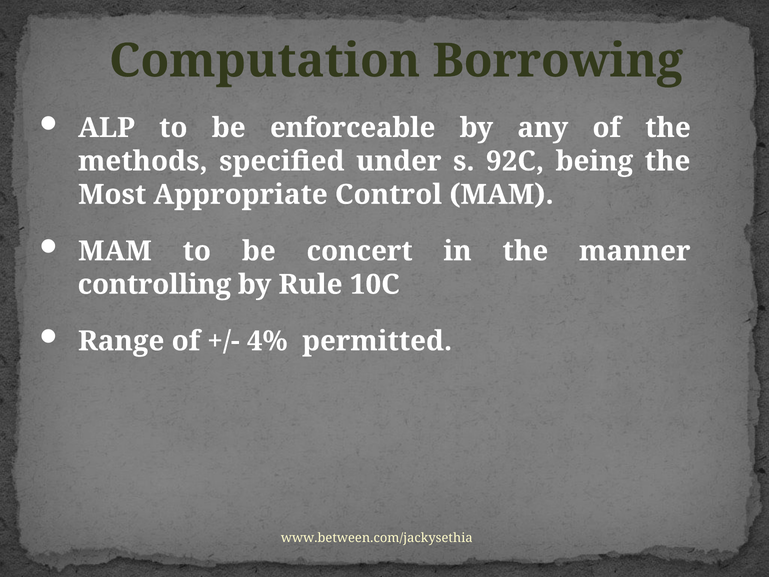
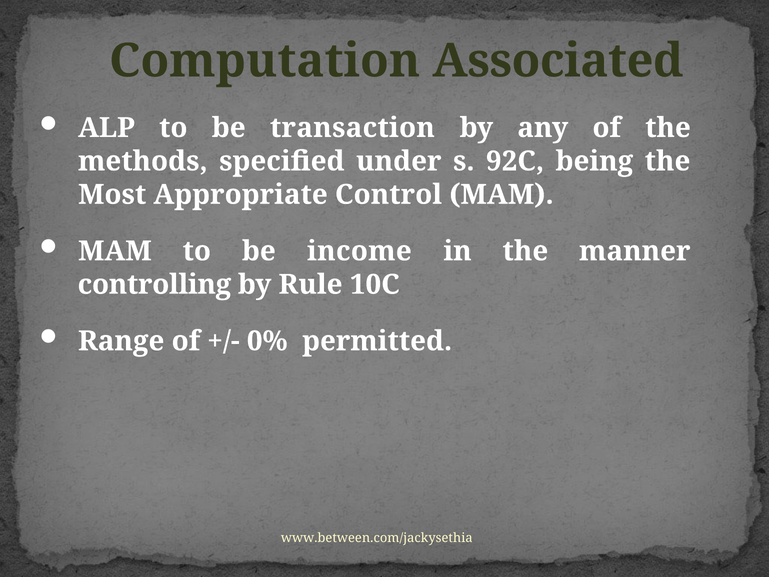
Borrowing: Borrowing -> Associated (558, 61)
enforceable: enforceable -> transaction (352, 128)
concert: concert -> income (359, 251)
4%: 4% -> 0% (267, 341)
